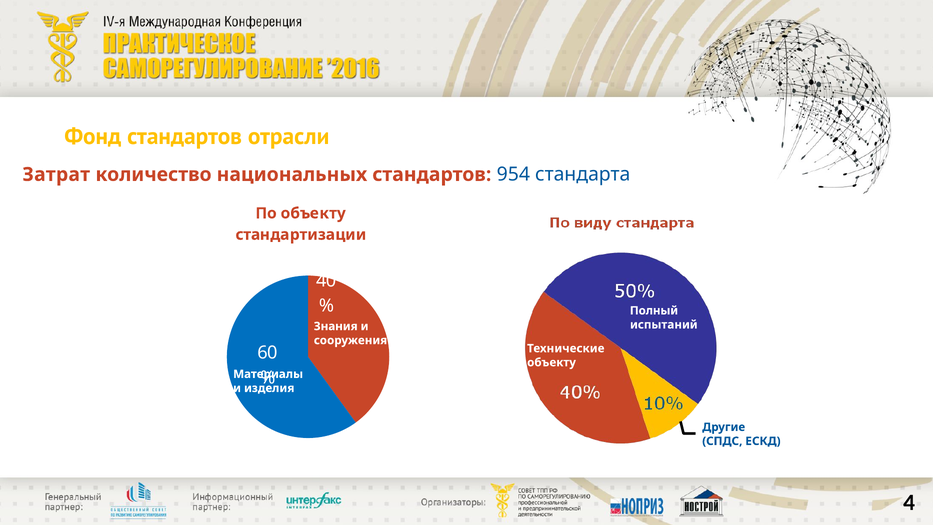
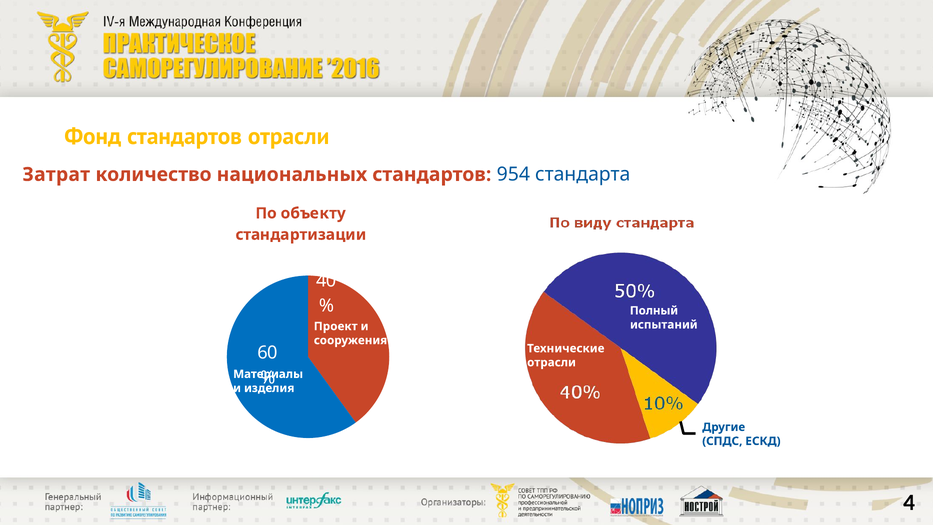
Знания: Знания -> Проект (336, 326)
объекту: объекту -> отрасли (552, 362)
